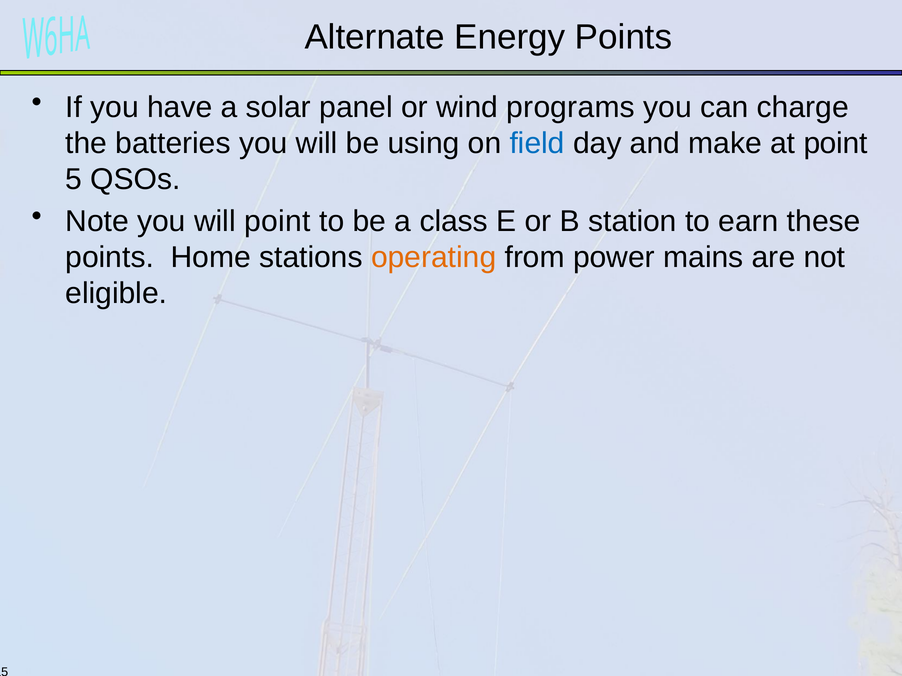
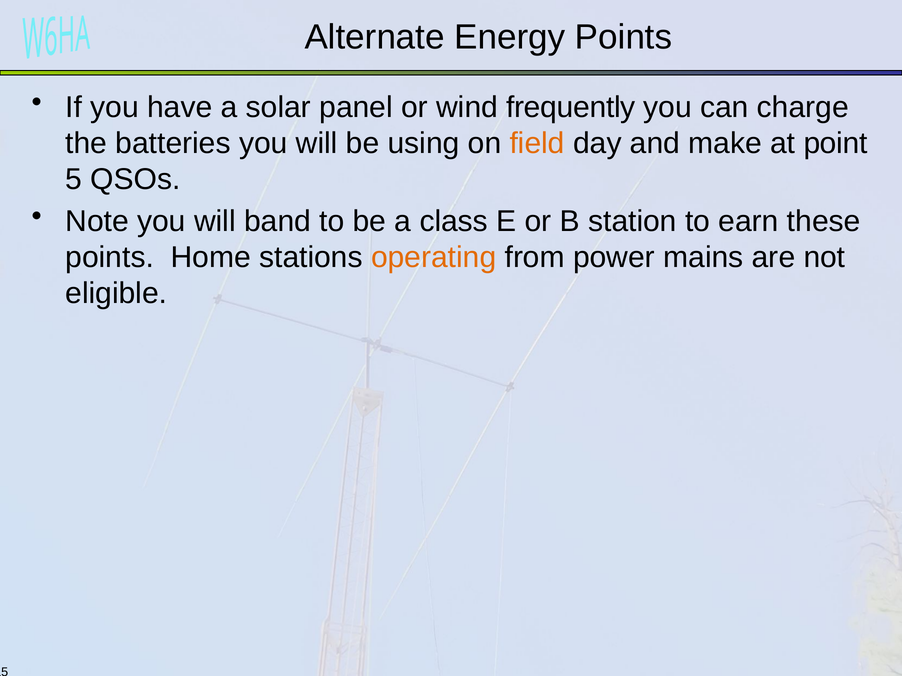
programs: programs -> frequently (571, 107)
field colour: blue -> orange (537, 143)
will point: point -> band (278, 222)
